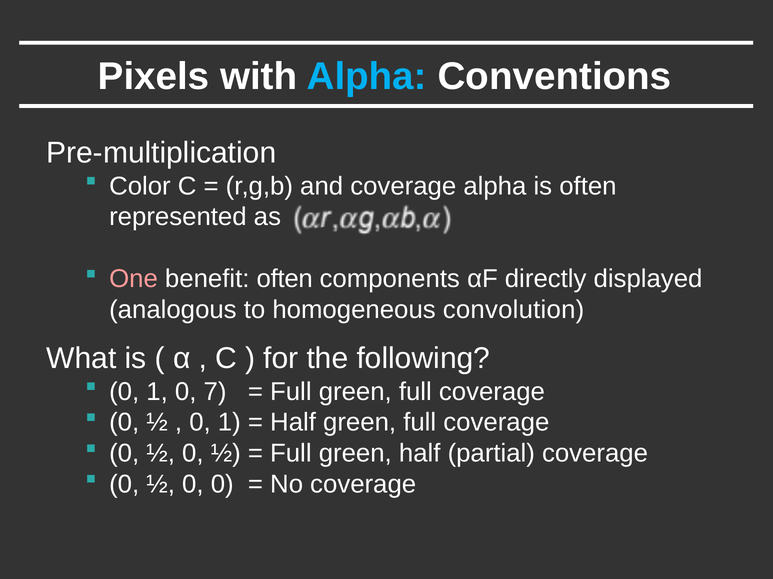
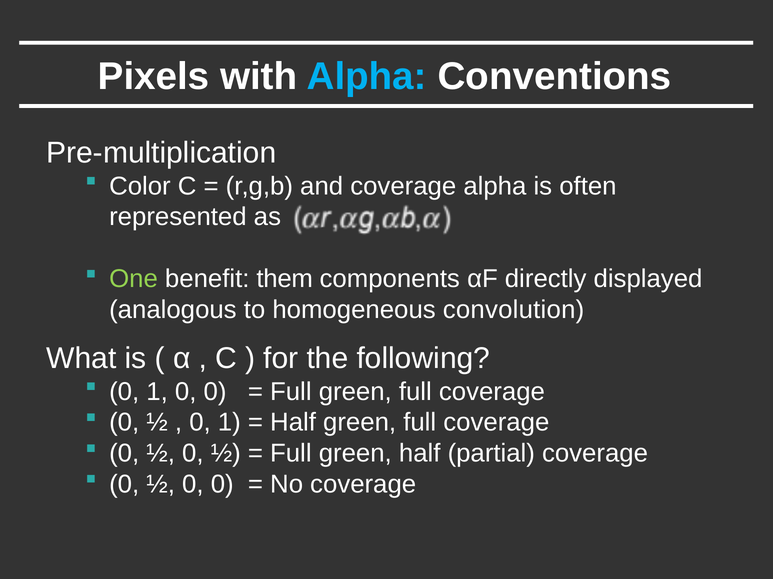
One colour: pink -> light green (134, 279)
benefit often: often -> them (285, 279)
1 0 7: 7 -> 0 (215, 392)
